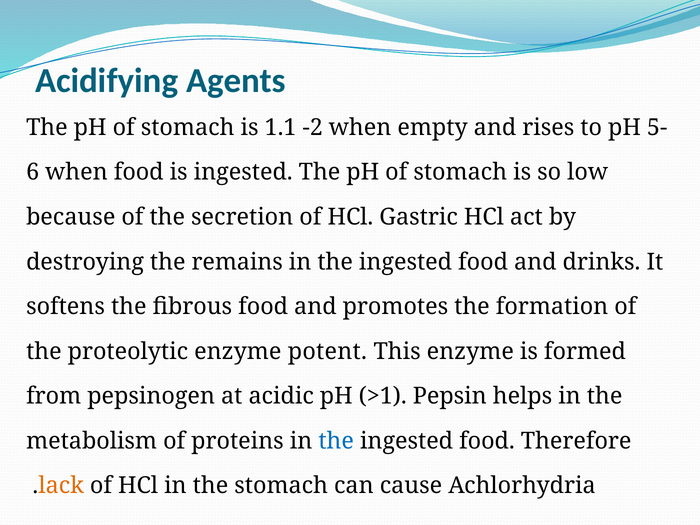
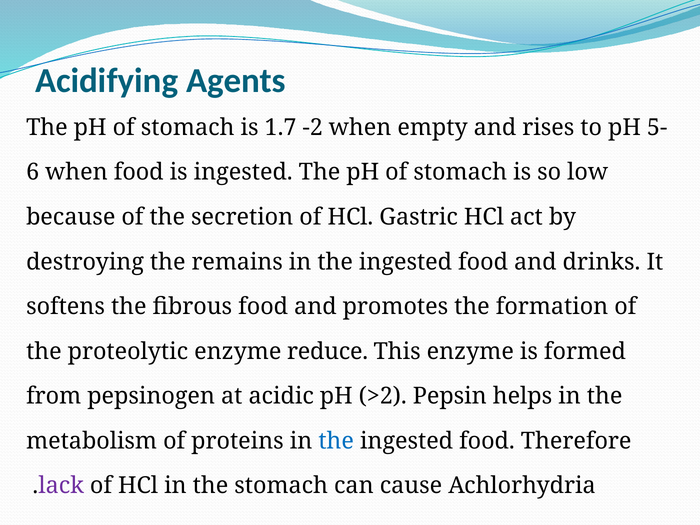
1.1: 1.1 -> 1.7 (281, 127)
potent: potent -> reduce (328, 351)
>1: >1 -> >2 (383, 396)
lack colour: orange -> purple (61, 486)
